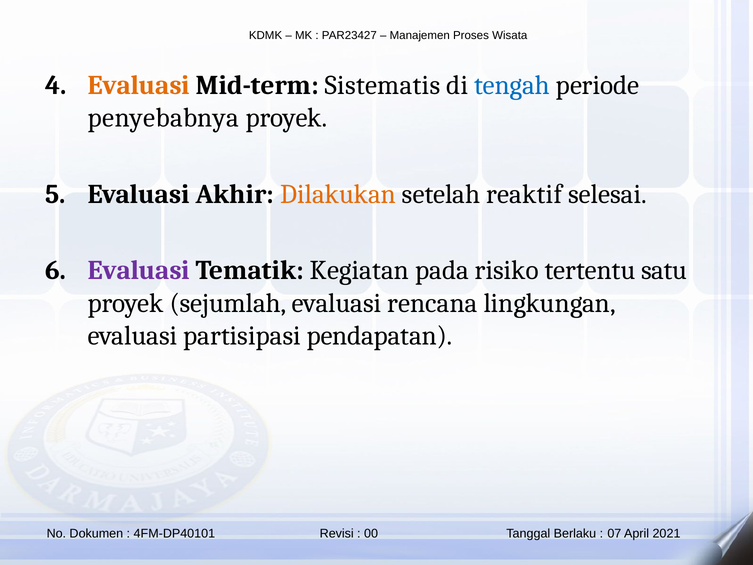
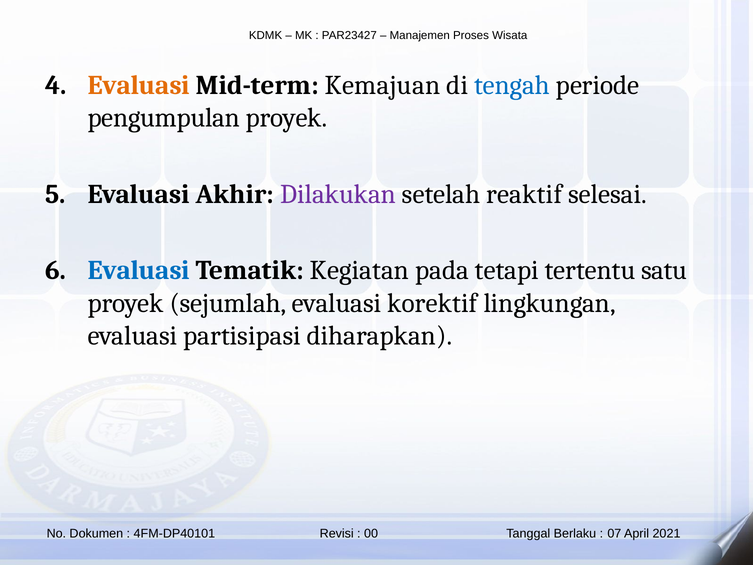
Sistematis: Sistematis -> Kemajuan (383, 85)
penyebabnya: penyebabnya -> pengumpulan (164, 118)
Dilakukan colour: orange -> purple (338, 194)
Evaluasi colour: purple -> blue (139, 270)
risiko: risiko -> tetapi (507, 270)
rencana: rencana -> korektif (432, 303)
pendapatan: pendapatan -> diharapkan (379, 336)
